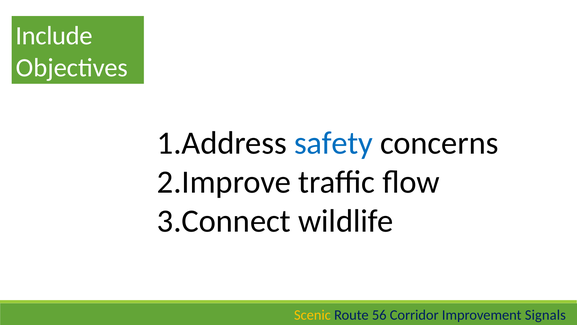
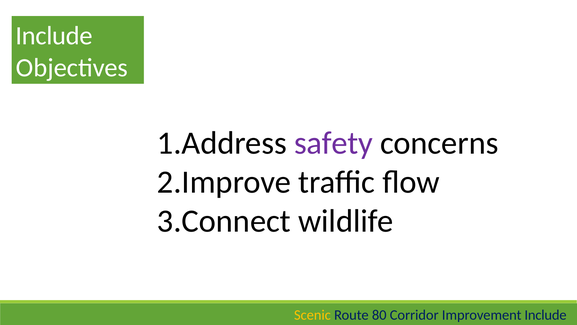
safety colour: blue -> purple (333, 143)
56: 56 -> 80 (379, 314)
Improvement Signals: Signals -> Include (546, 314)
